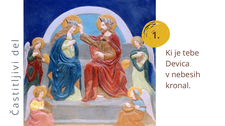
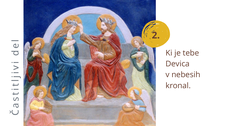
1: 1 -> 2 (156, 36)
